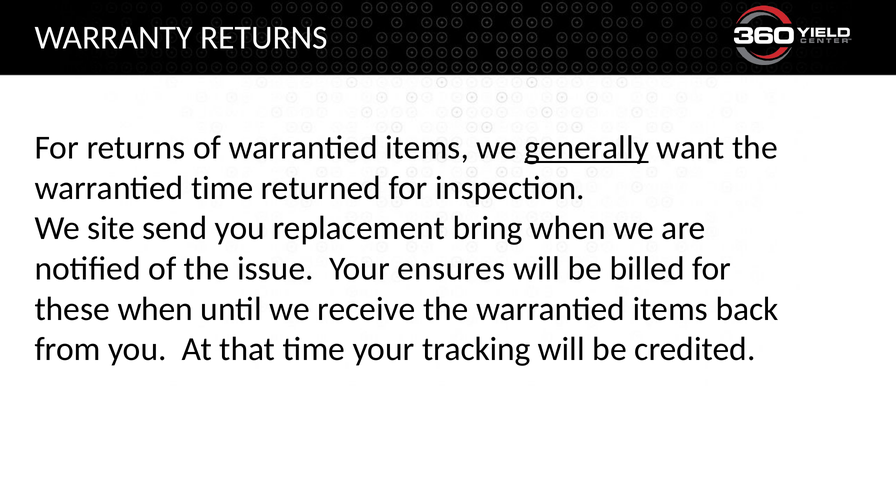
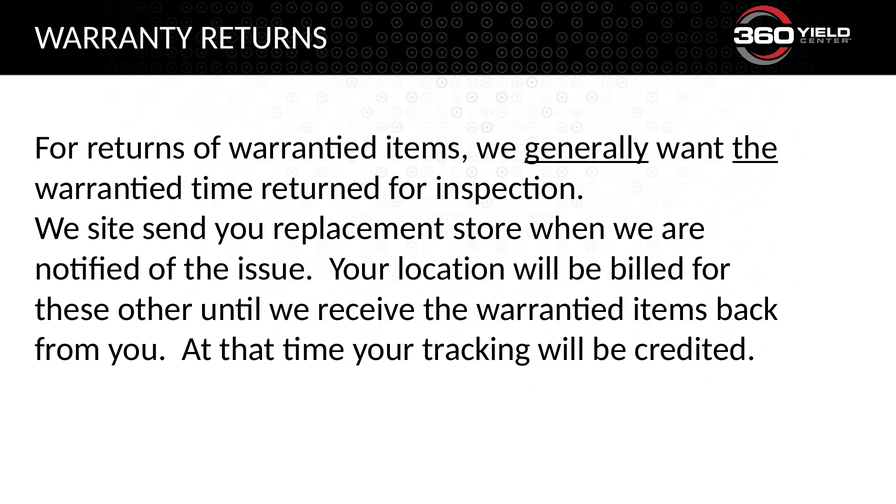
the underline: none -> present (755, 148)
bring: bring -> store (488, 228)
ensures: ensures -> location (452, 269)
these when: when -> other (155, 309)
